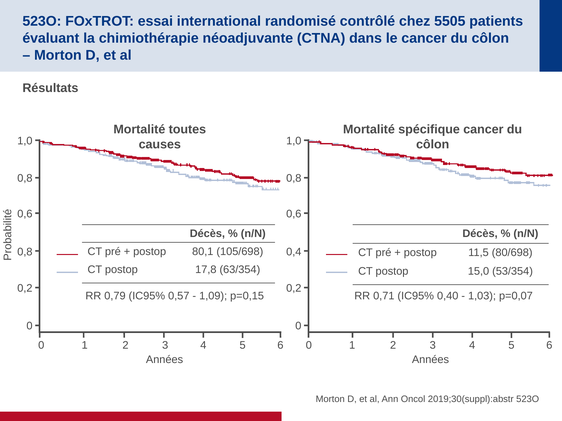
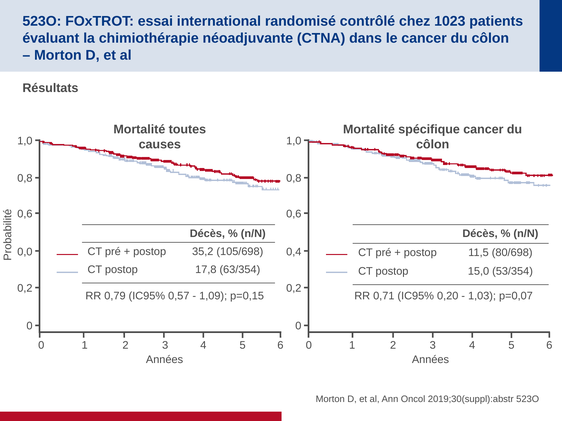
5505: 5505 -> 1023 (450, 21)
80,1: 80,1 -> 35,2 (203, 252)
0,8: 0,8 -> 0,0 (25, 252)
0,40: 0,40 -> 0,20 (448, 296)
